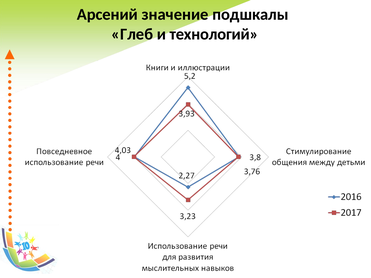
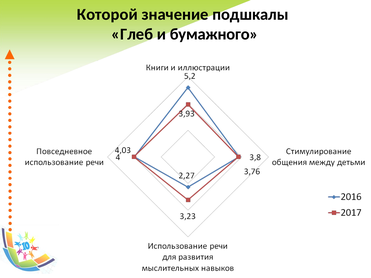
Арсений: Арсений -> Которой (107, 14)
технологий: технологий -> бумажного (214, 34)
